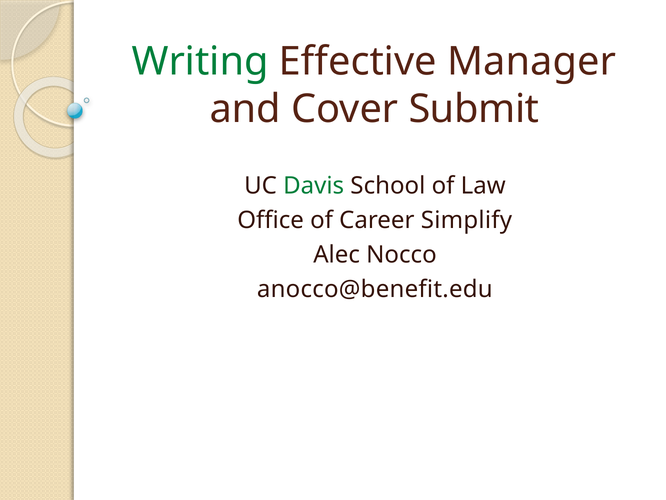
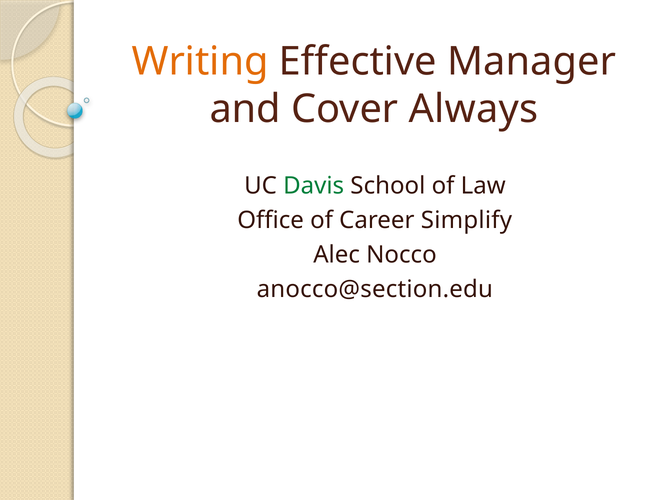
Writing colour: green -> orange (200, 61)
Submit: Submit -> Always (474, 109)
anocco@benefit.edu: anocco@benefit.edu -> anocco@section.edu (375, 289)
